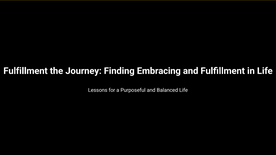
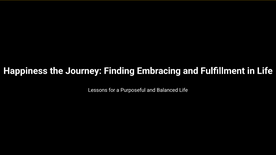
Fulfillment: Fulfillment -> Happiness (25, 71)
